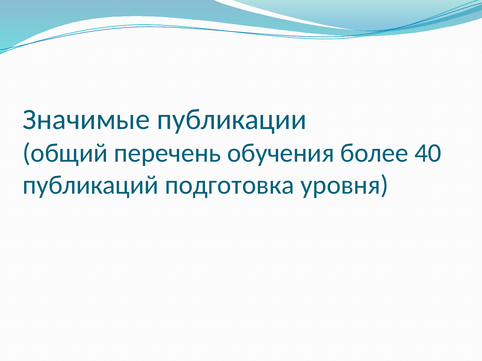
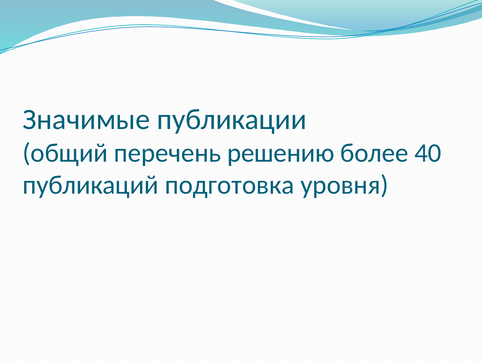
обучения: обучения -> решению (281, 153)
